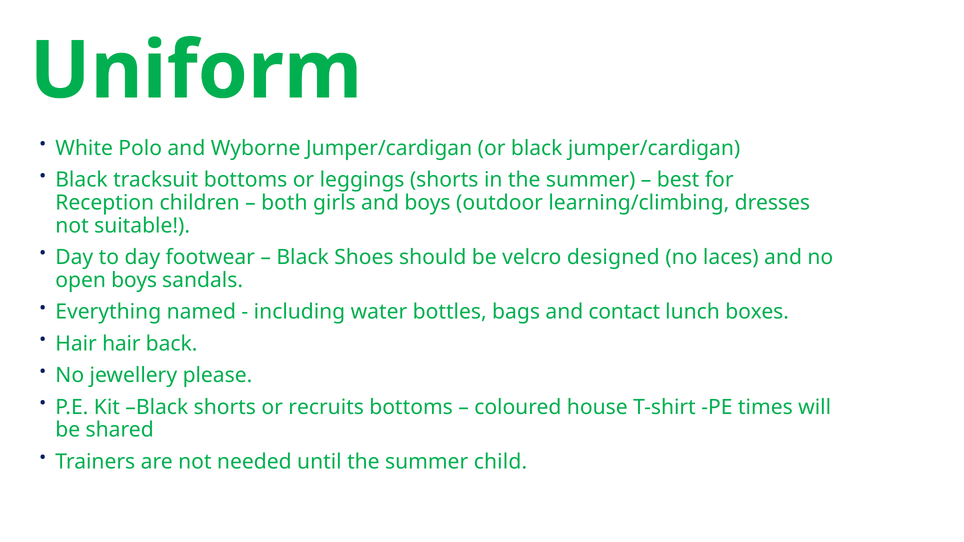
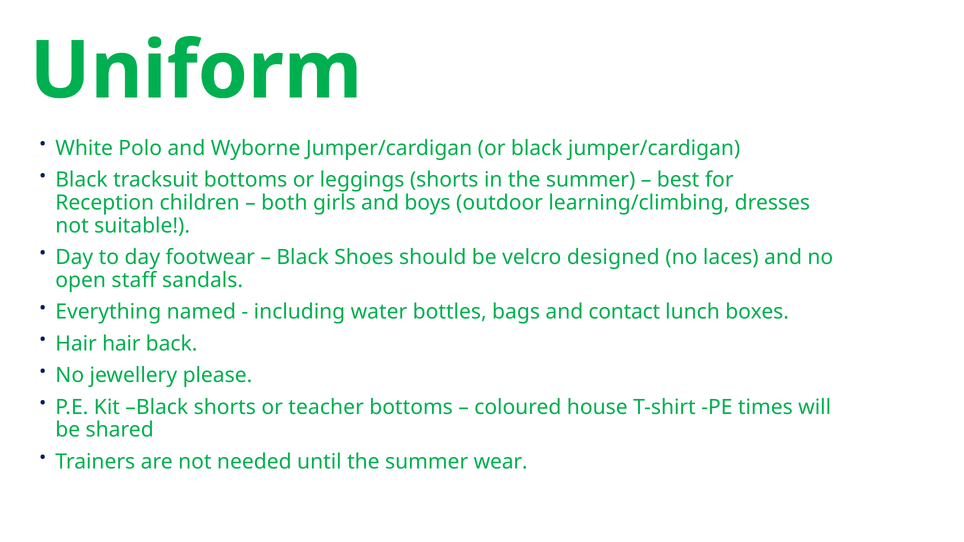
open boys: boys -> staff (134, 280)
recruits: recruits -> teacher (326, 407)
child: child -> wear (501, 462)
